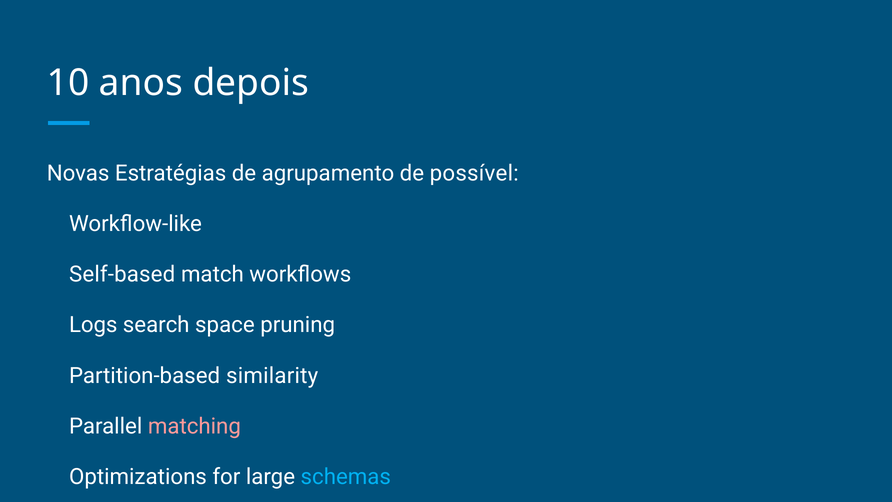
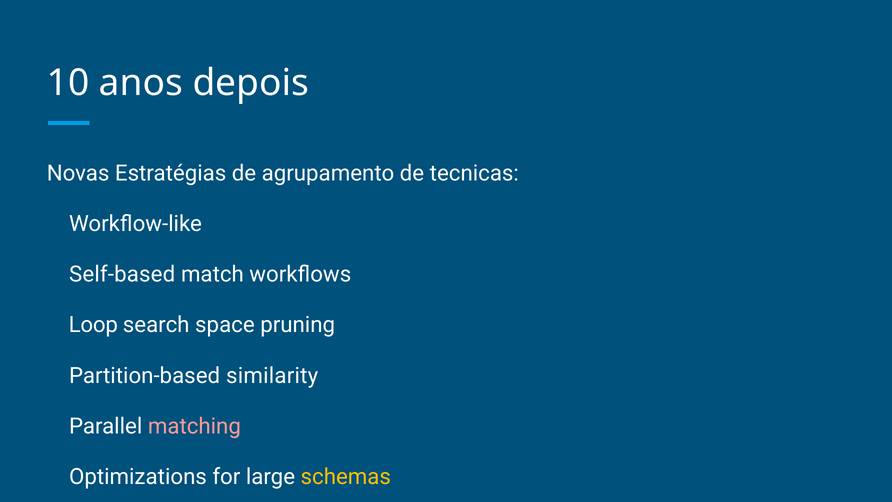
possível: possível -> tecnicas (474, 173)
Logs: Logs -> Loop (93, 325)
schemas colour: light blue -> yellow (346, 477)
